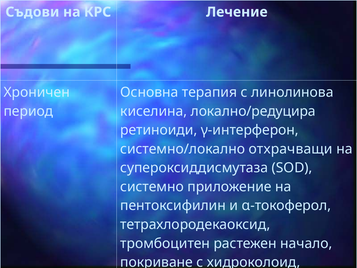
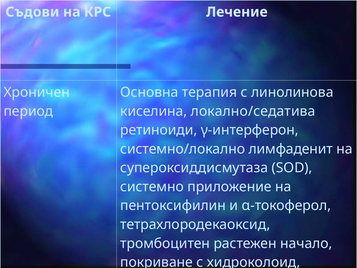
локално/редуцира: локално/редуцира -> локално/седатива (253, 111)
отхрачващи: отхрачващи -> лимфаденит (291, 149)
